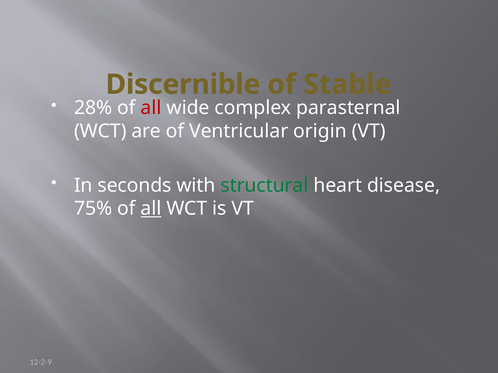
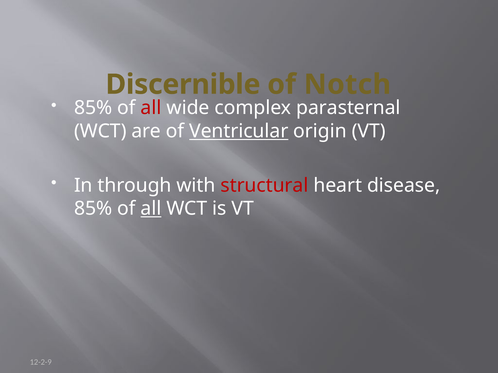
Stable: Stable -> Notch (347, 85)
28%: 28% -> 85% (93, 108)
Ventricular underline: none -> present (239, 131)
seconds: seconds -> through (135, 186)
structural colour: green -> red (264, 186)
75%: 75% -> 85% (93, 209)
